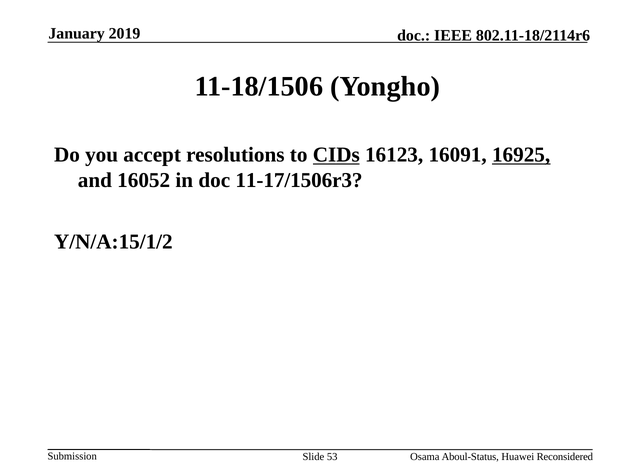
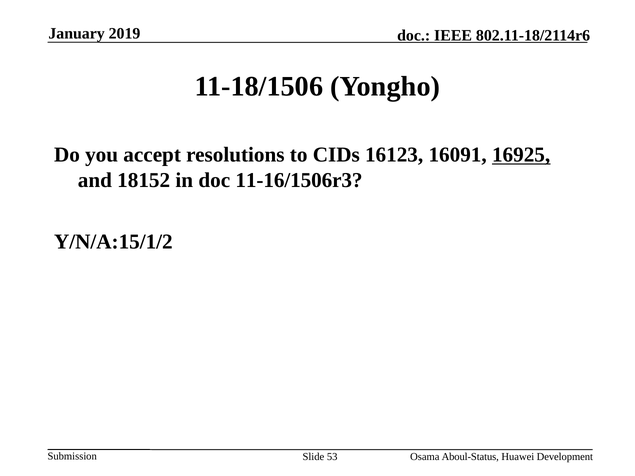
CIDs underline: present -> none (336, 155)
16052: 16052 -> 18152 (144, 180)
11-17/1506r3: 11-17/1506r3 -> 11-16/1506r3 (299, 180)
Reconsidered: Reconsidered -> Development (565, 457)
